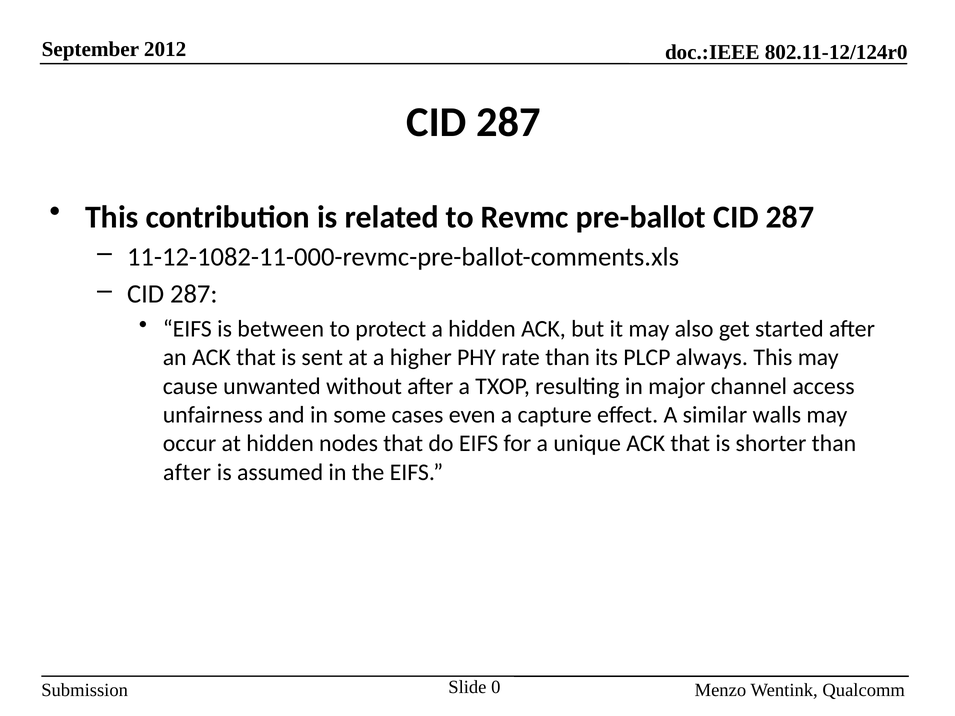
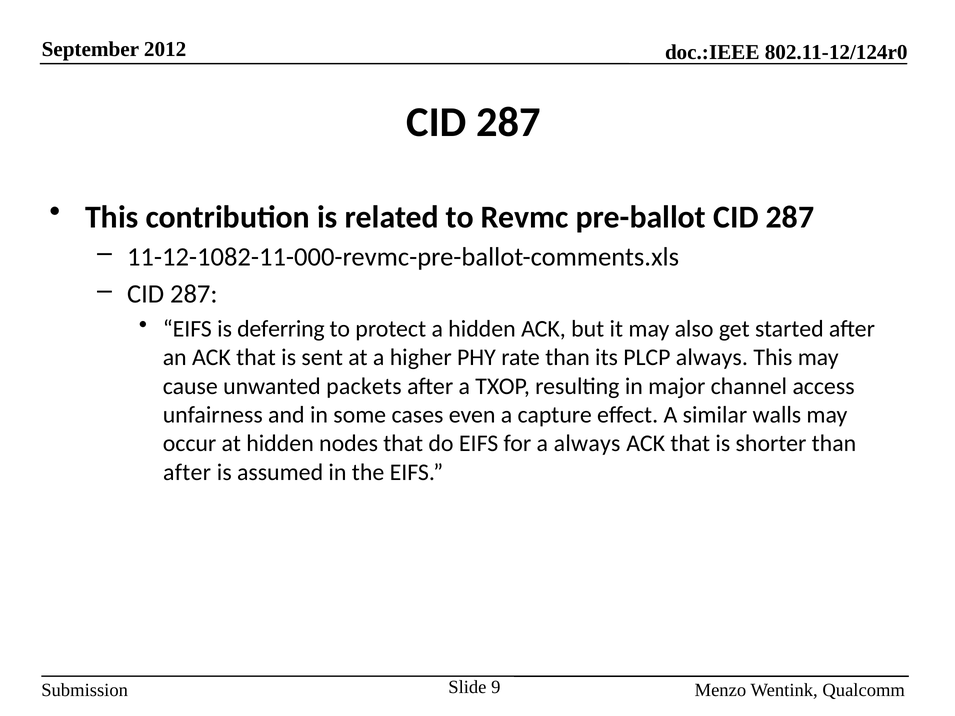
between: between -> deferring (281, 329)
without: without -> packets (364, 386)
a unique: unique -> always (587, 444)
0: 0 -> 9 (496, 687)
